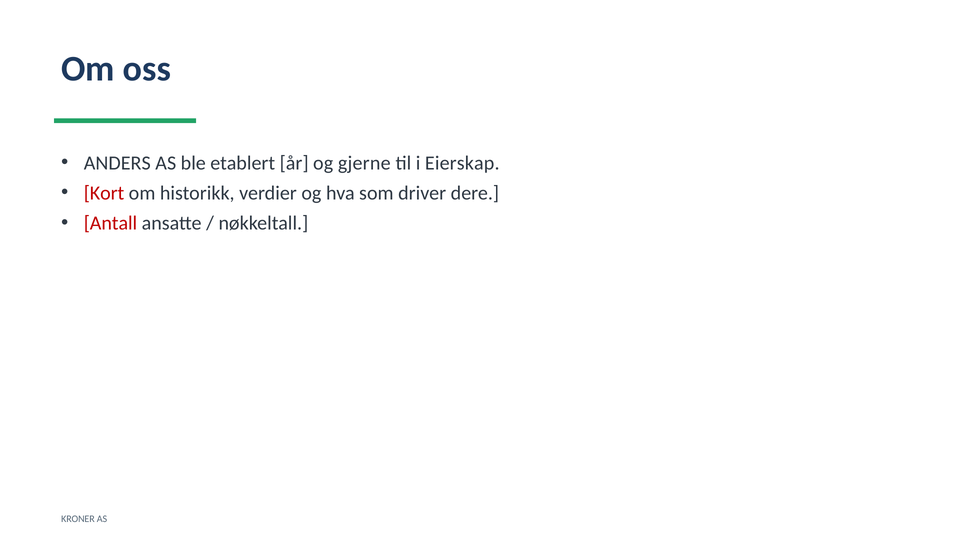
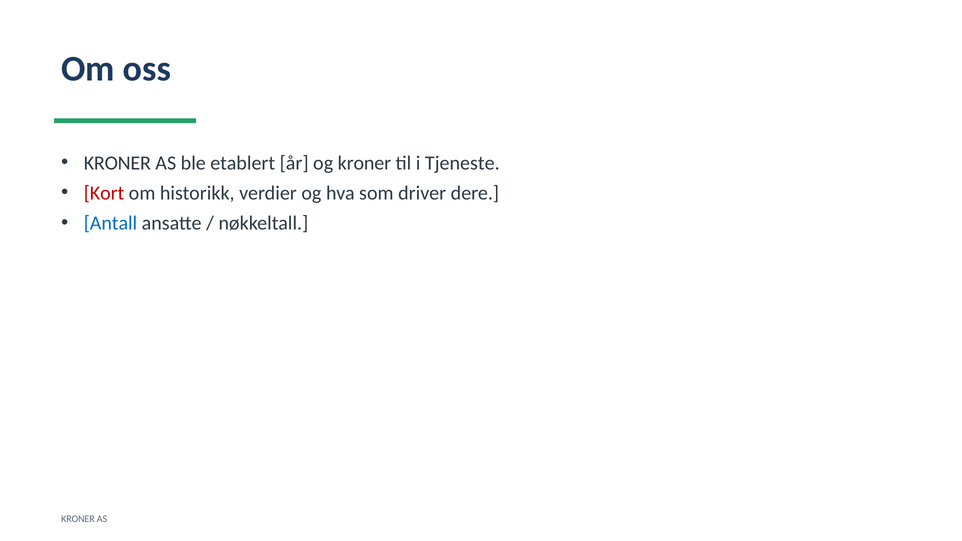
ANDERS: ANDERS -> KRONER (117, 163)
og gjerne: gjerne -> kroner (364, 163)
Eierskap: Eierskap -> Tjeneste (462, 163)
Antall colour: red -> blue (110, 223)
